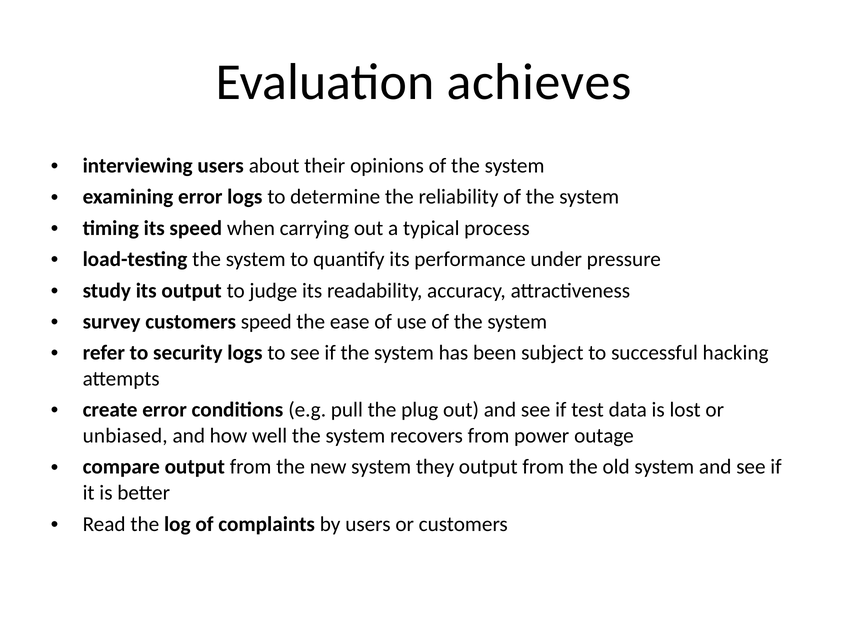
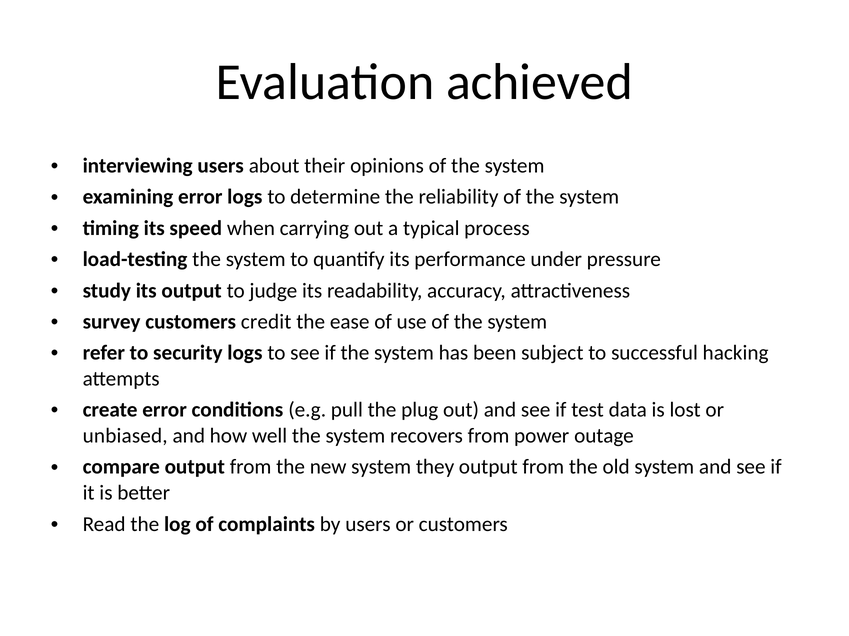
achieves: achieves -> achieved (539, 82)
customers speed: speed -> credit (266, 322)
